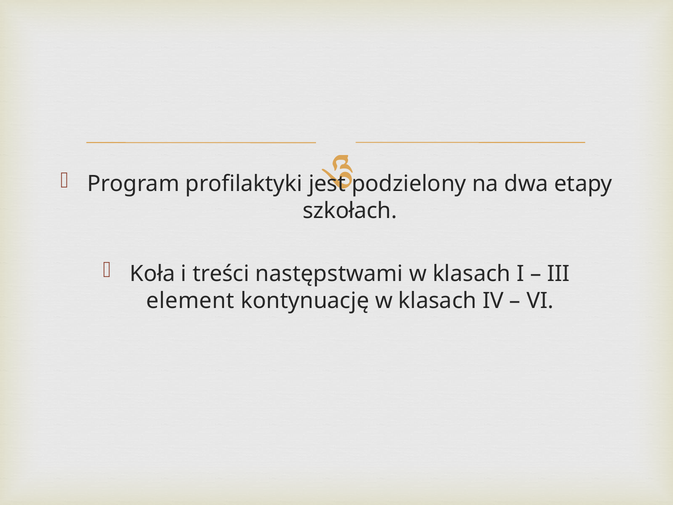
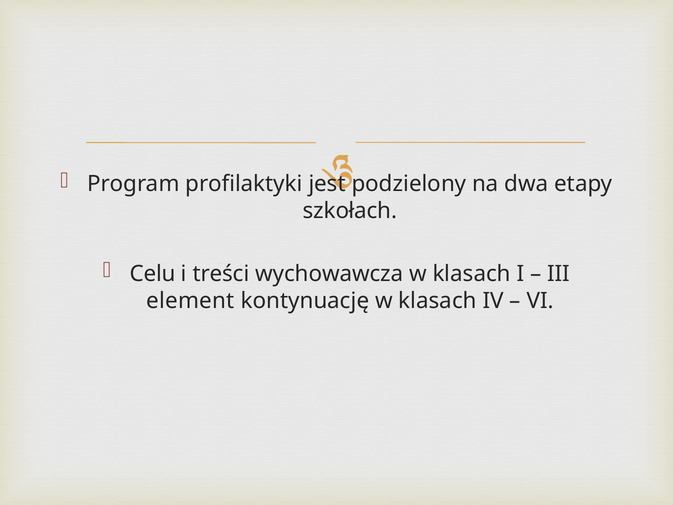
Koła: Koła -> Celu (153, 274)
następstwami: następstwami -> wychowawcza (329, 274)
